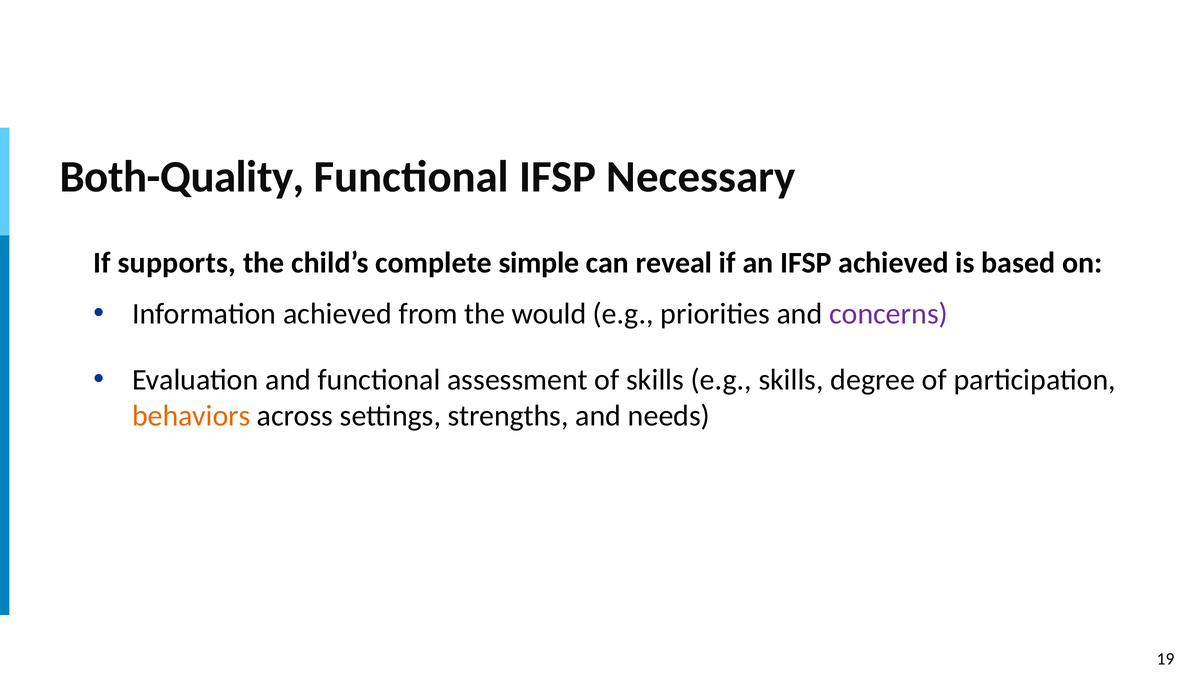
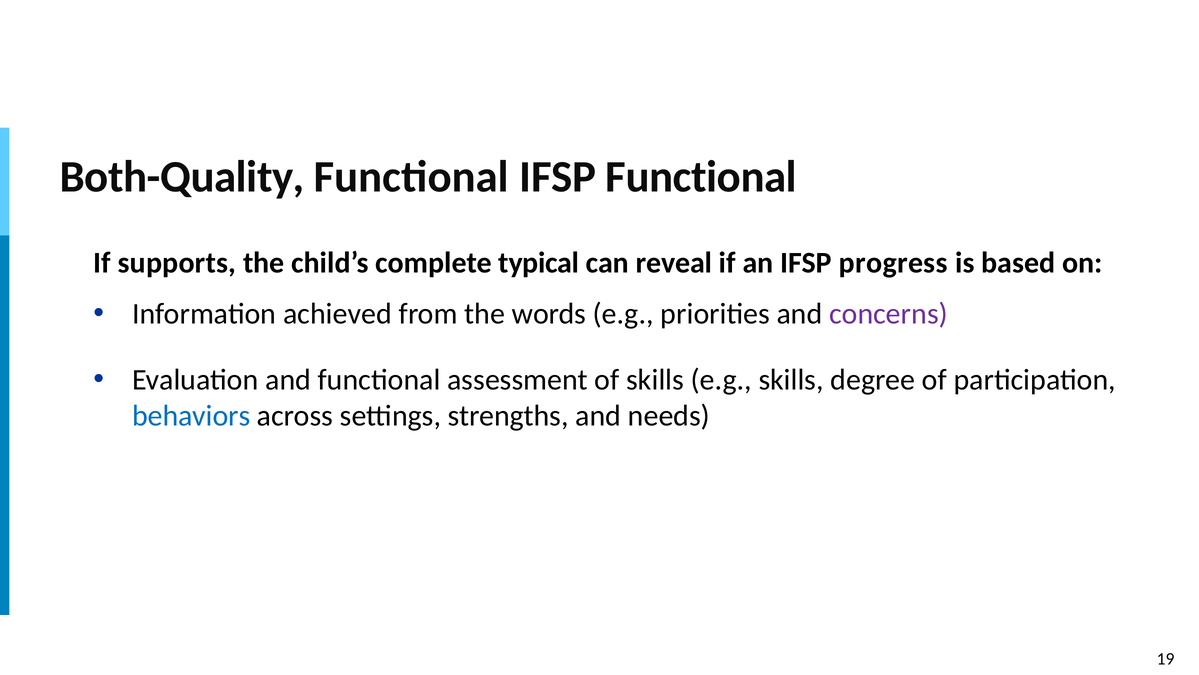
IFSP Necessary: Necessary -> Functional (701, 177)
simple: simple -> typical (539, 263)
IFSP achieved: achieved -> progress (893, 263)
would: would -> words (549, 314)
behaviors colour: orange -> blue (191, 416)
